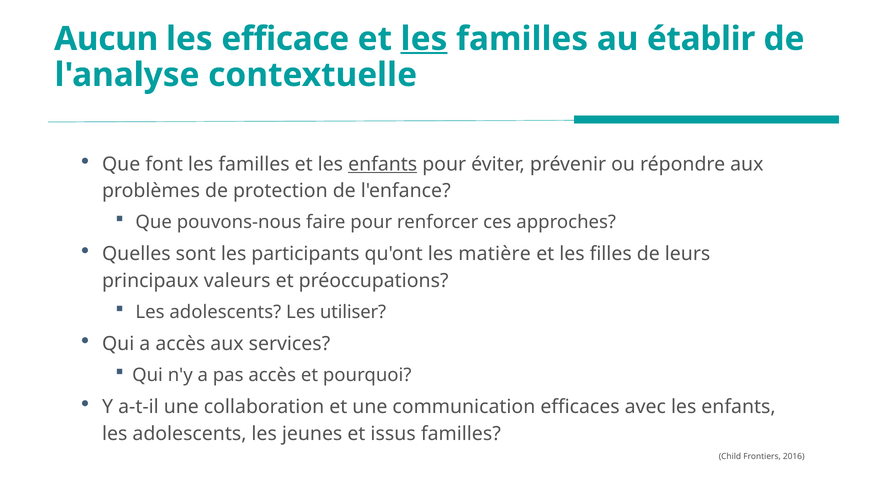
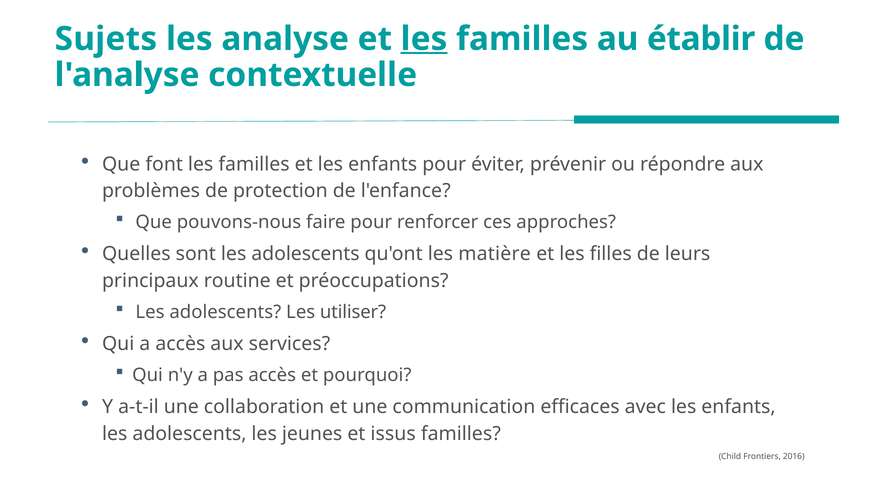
Aucun: Aucun -> Sujets (106, 39)
efficace: efficace -> analyse (285, 39)
enfants underline: present -> none (383, 164)
sont les participants: participants -> adolescents (305, 254)
valeurs: valeurs -> routine (237, 281)
